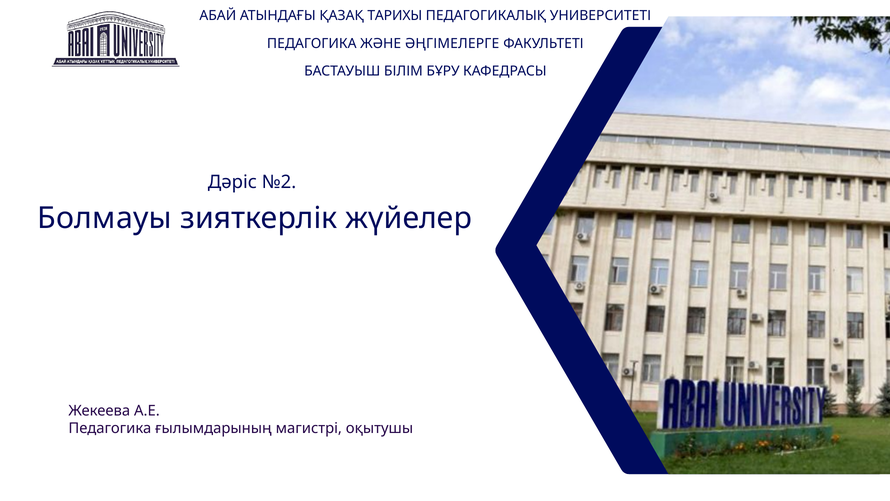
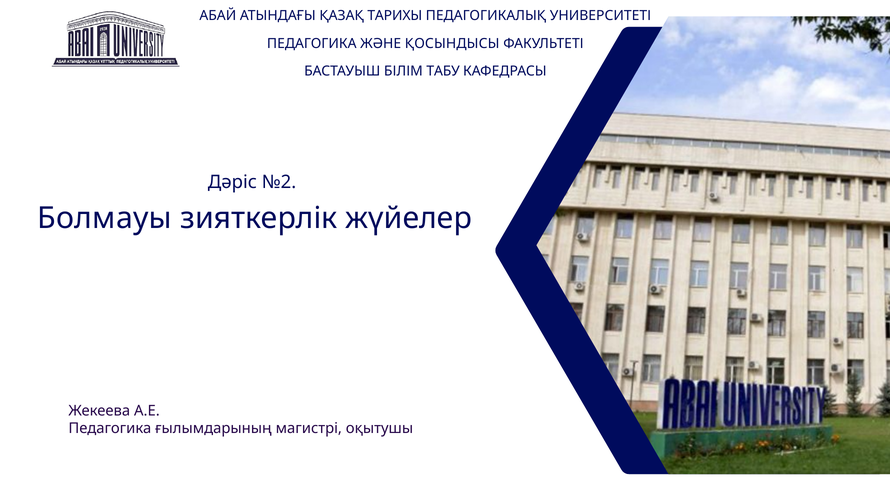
ӘҢГІМЕЛЕРГЕ: ӘҢГІМЕЛЕРГЕ -> ҚОСЫНДЫСЫ (452, 43)
БҰРУ: БҰРУ -> ТАБУ (443, 71)
